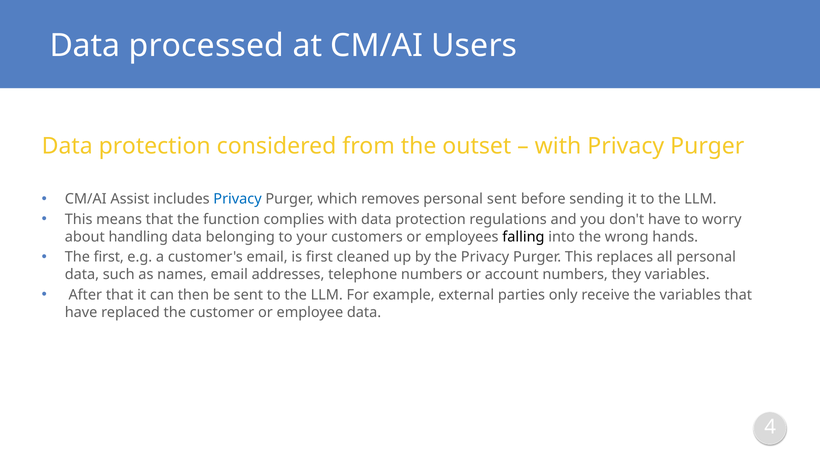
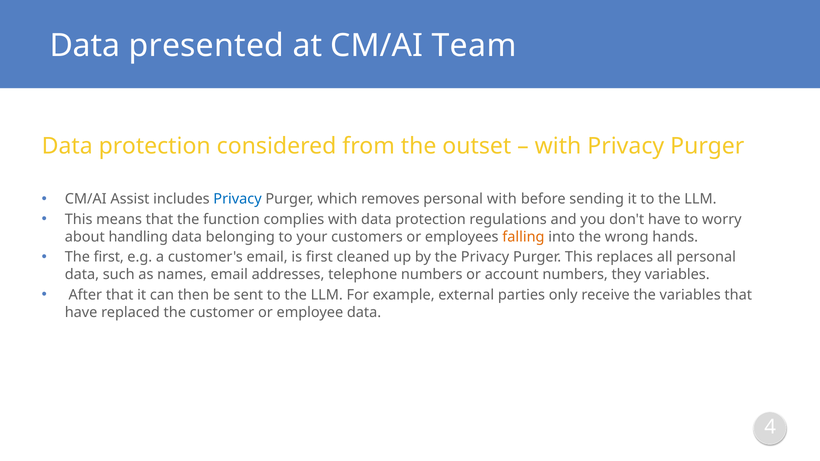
processed: processed -> presented (206, 46)
Users: Users -> Team (474, 46)
personal sent: sent -> with (502, 199)
falling colour: black -> orange (523, 237)
